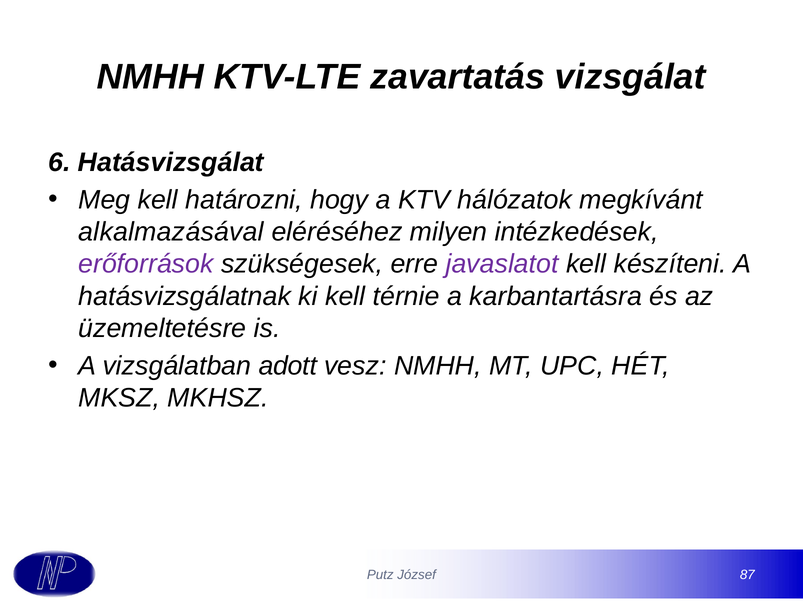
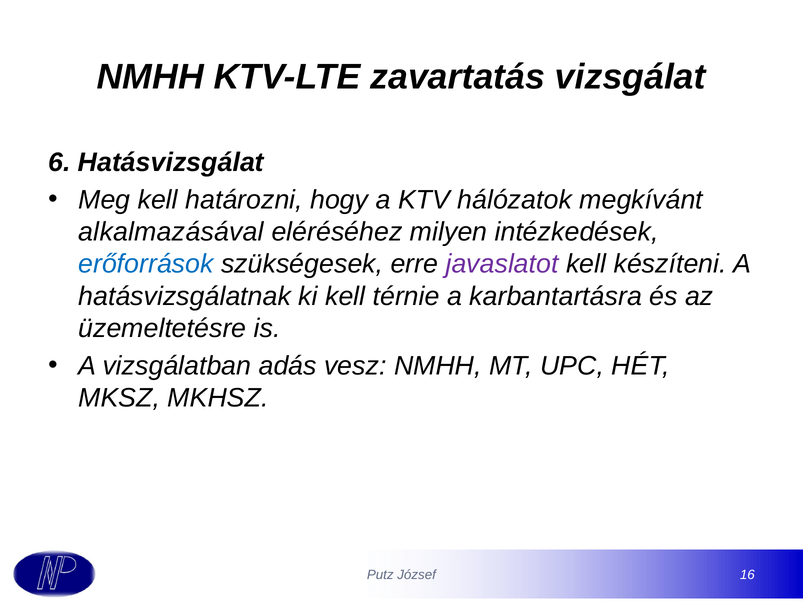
erőforrások colour: purple -> blue (146, 264)
adott: adott -> adás (288, 366)
87: 87 -> 16 (747, 575)
